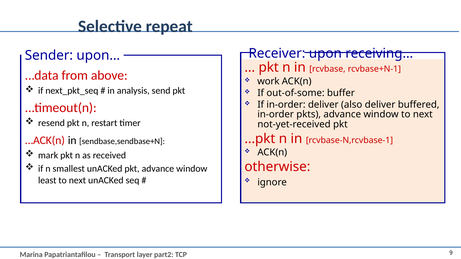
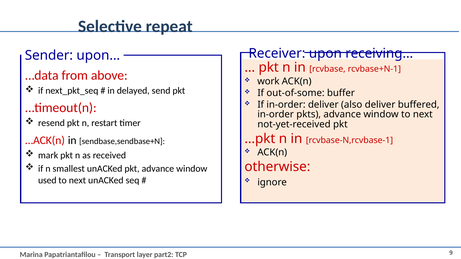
analysis: analysis -> delayed (133, 91)
least: least -> used (47, 180)
